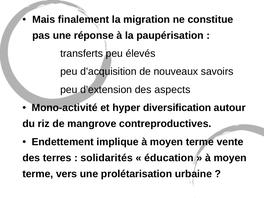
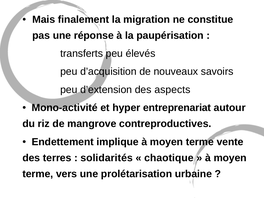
diversification: diversification -> entreprenariat (177, 108)
éducation: éducation -> chaotique (169, 158)
